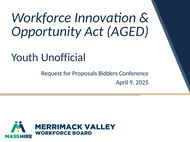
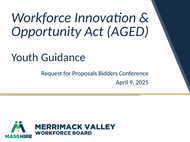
Unofficial: Unofficial -> Guidance (63, 58)
